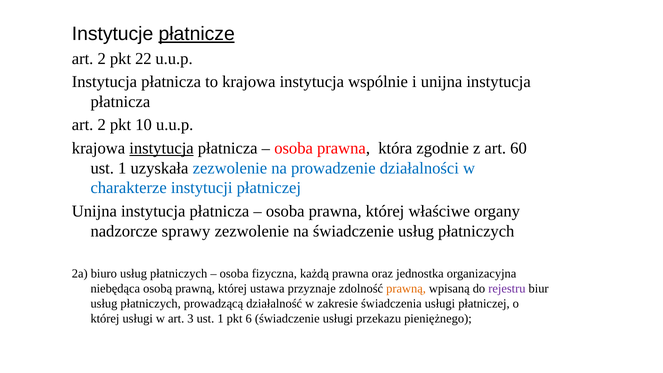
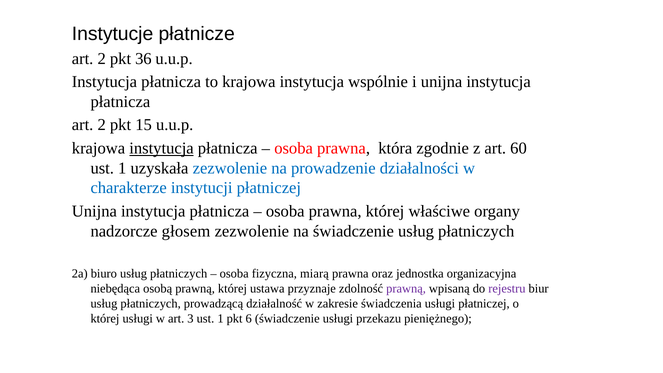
płatnicze underline: present -> none (197, 34)
22: 22 -> 36 (143, 59)
10: 10 -> 15 (144, 125)
sprawy: sprawy -> głosem (186, 231)
każdą: każdą -> miarą (314, 274)
prawną colour: orange -> purple (406, 289)
